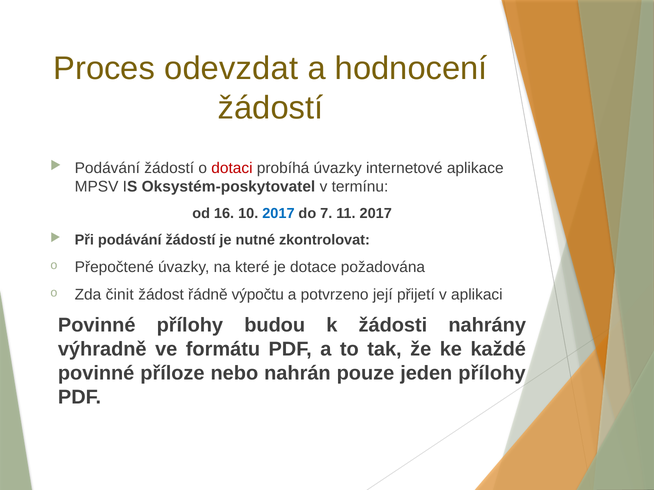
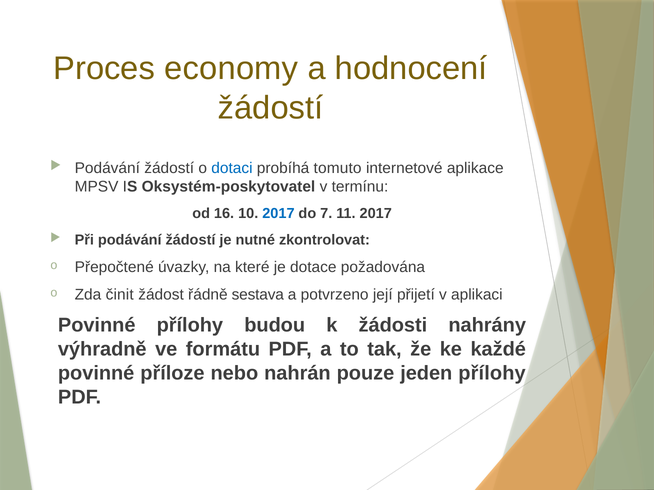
odevzdat: odevzdat -> economy (231, 69)
dotaci colour: red -> blue (232, 168)
probíhá úvazky: úvazky -> tomuto (338, 168)
výpočtu: výpočtu -> sestava (258, 295)
